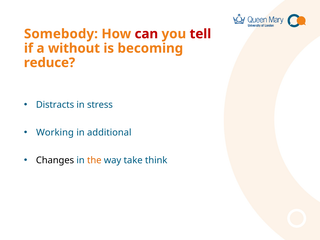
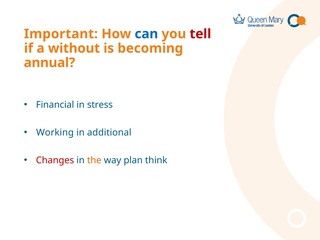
Somebody: Somebody -> Important (61, 34)
can colour: red -> blue (146, 34)
reduce: reduce -> annual (49, 63)
Distracts: Distracts -> Financial (55, 105)
Changes colour: black -> red (55, 160)
take: take -> plan (133, 160)
